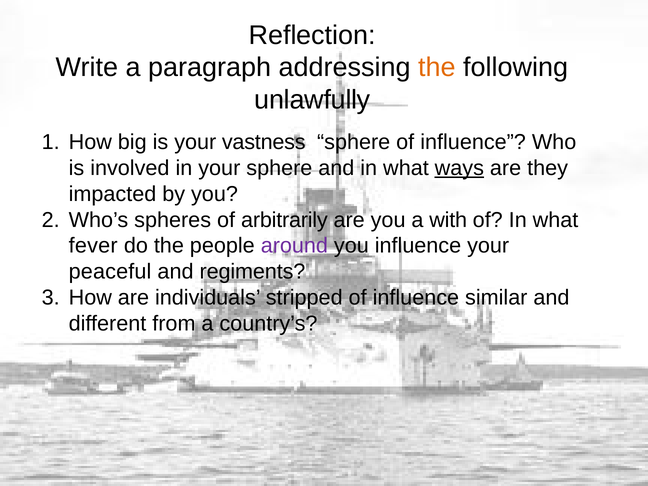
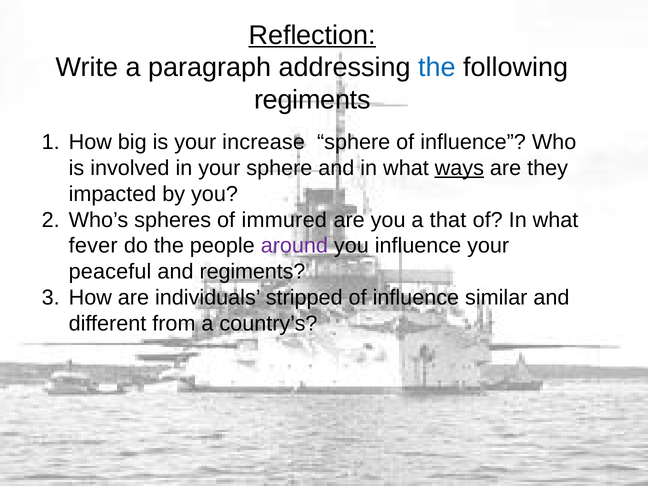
Reflection underline: none -> present (312, 35)
the colour: orange -> blue (437, 68)
unlawfully: unlawfully -> regiments (312, 100)
vastness: vastness -> increase (264, 142)
arbitrarily: arbitrarily -> immured (284, 220)
with: with -> that (448, 220)
